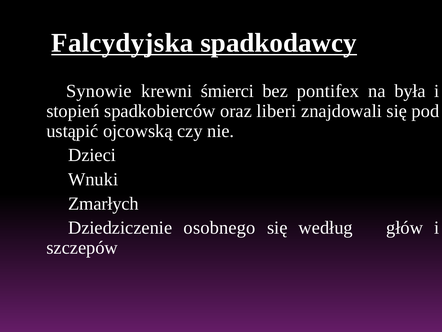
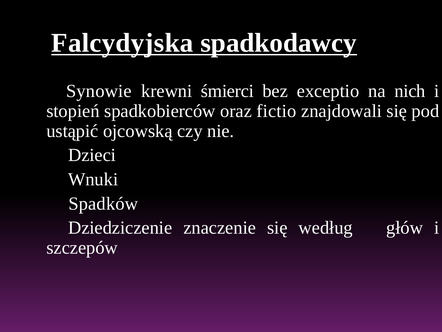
pontifex: pontifex -> exceptio (328, 91)
była: była -> nich (410, 91)
liberi: liberi -> fictio (276, 111)
Zmarłych: Zmarłych -> Spadków (103, 203)
osobnego: osobnego -> znaczenie (220, 228)
